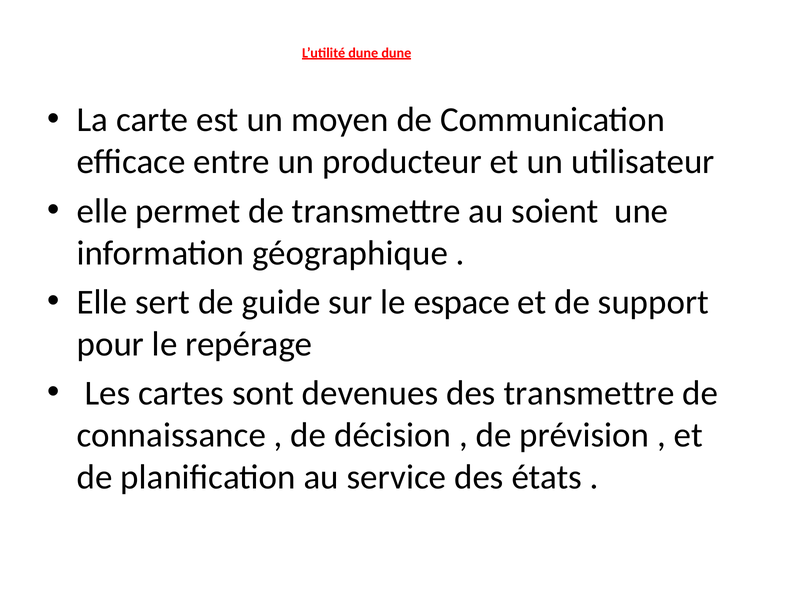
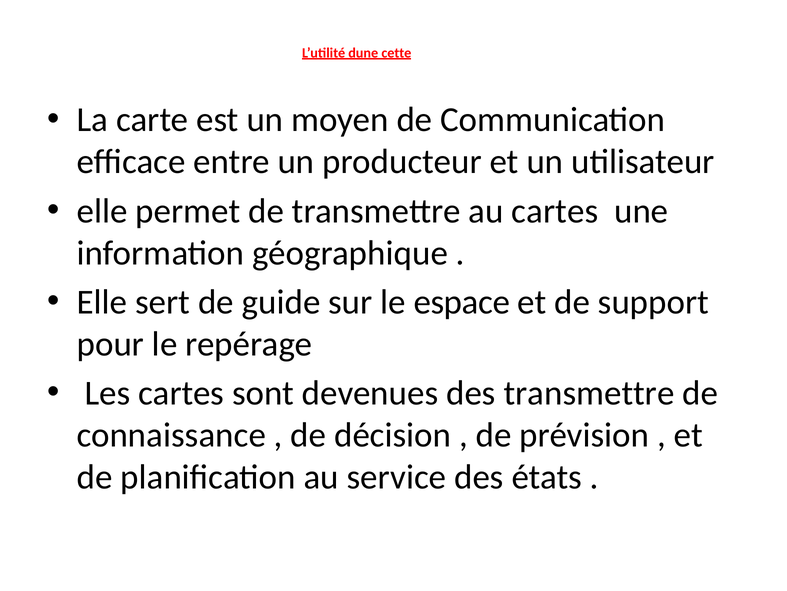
dune dune: dune -> cette (396, 53)
au soient: soient -> cartes (555, 211)
